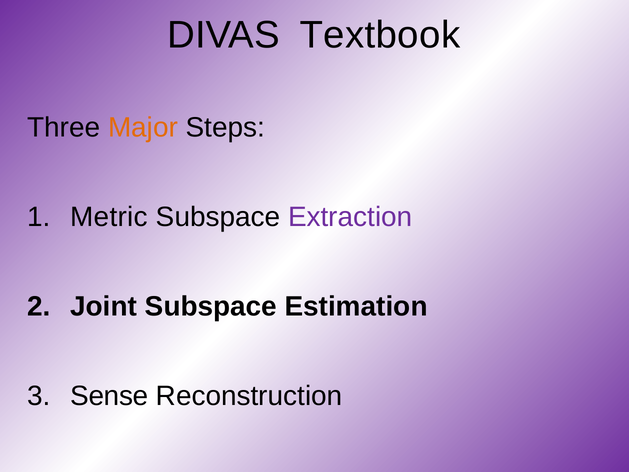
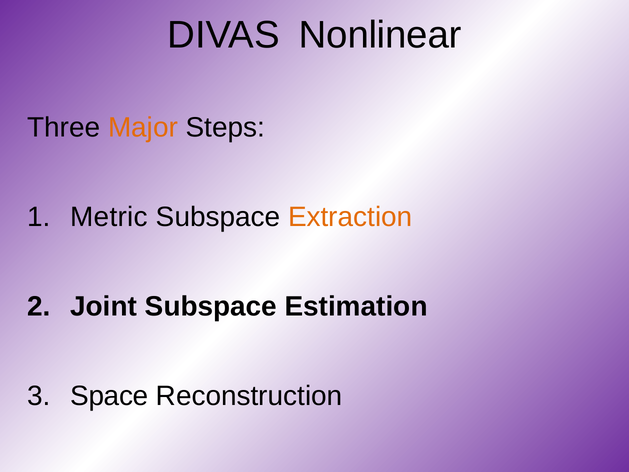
Textbook: Textbook -> Nonlinear (380, 35)
Extraction colour: purple -> orange (350, 217)
Sense: Sense -> Space (109, 396)
